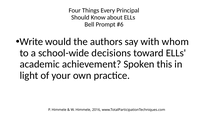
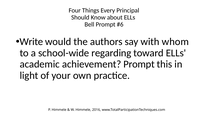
decisions: decisions -> regarding (111, 53)
achievement Spoken: Spoken -> Prompt (139, 64)
